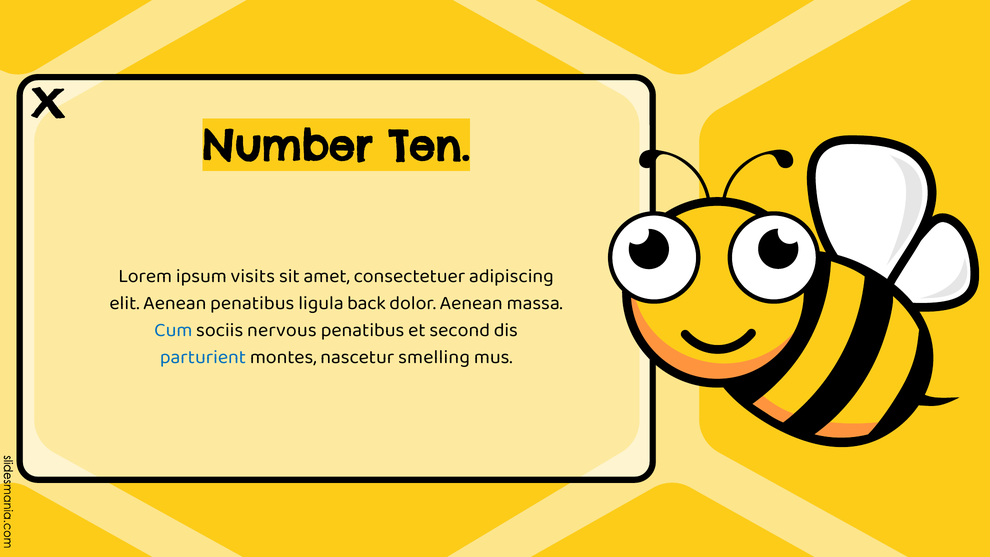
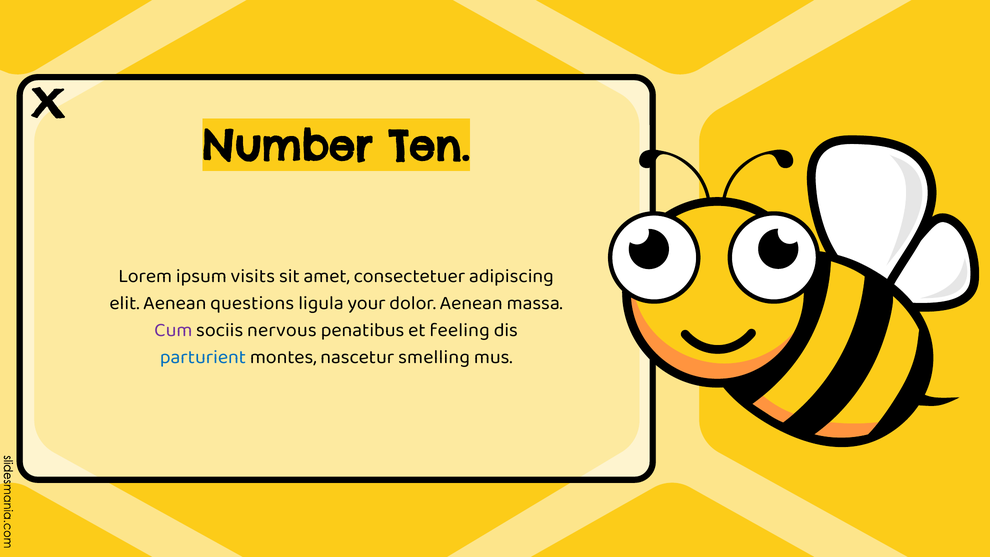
Aenean penatibus: penatibus -> questions (252, 303)
back: back -> your (367, 303)
Cum colour: blue -> purple (173, 330)
second: second -> feeling (460, 330)
